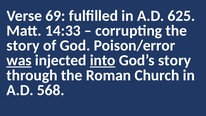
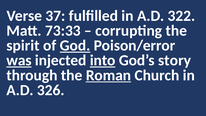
69: 69 -> 37 (55, 16)
625: 625 -> 322 (181, 16)
14:33: 14:33 -> 73:33 (63, 31)
story: story -> spirit (23, 45)
God underline: none -> present (75, 45)
Roman underline: none -> present (108, 75)
568: 568 -> 326 (51, 90)
